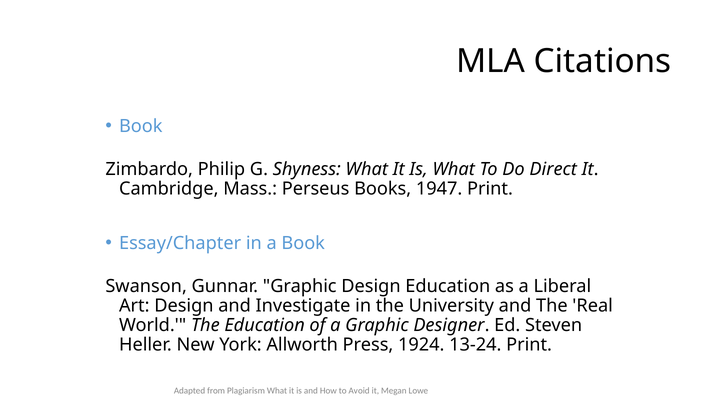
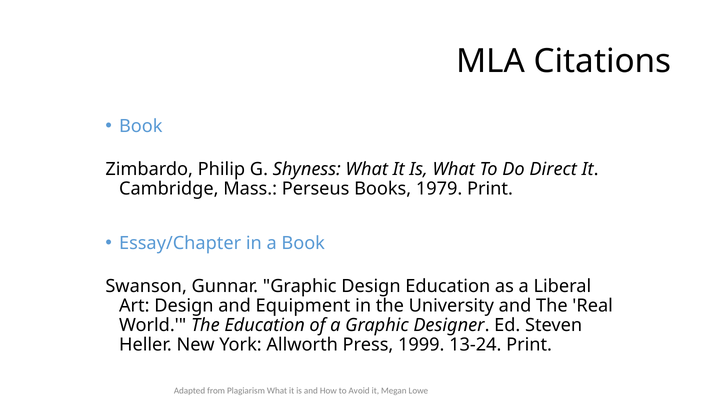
1947: 1947 -> 1979 (439, 189)
Investigate: Investigate -> Equipment (303, 306)
1924: 1924 -> 1999 (421, 345)
